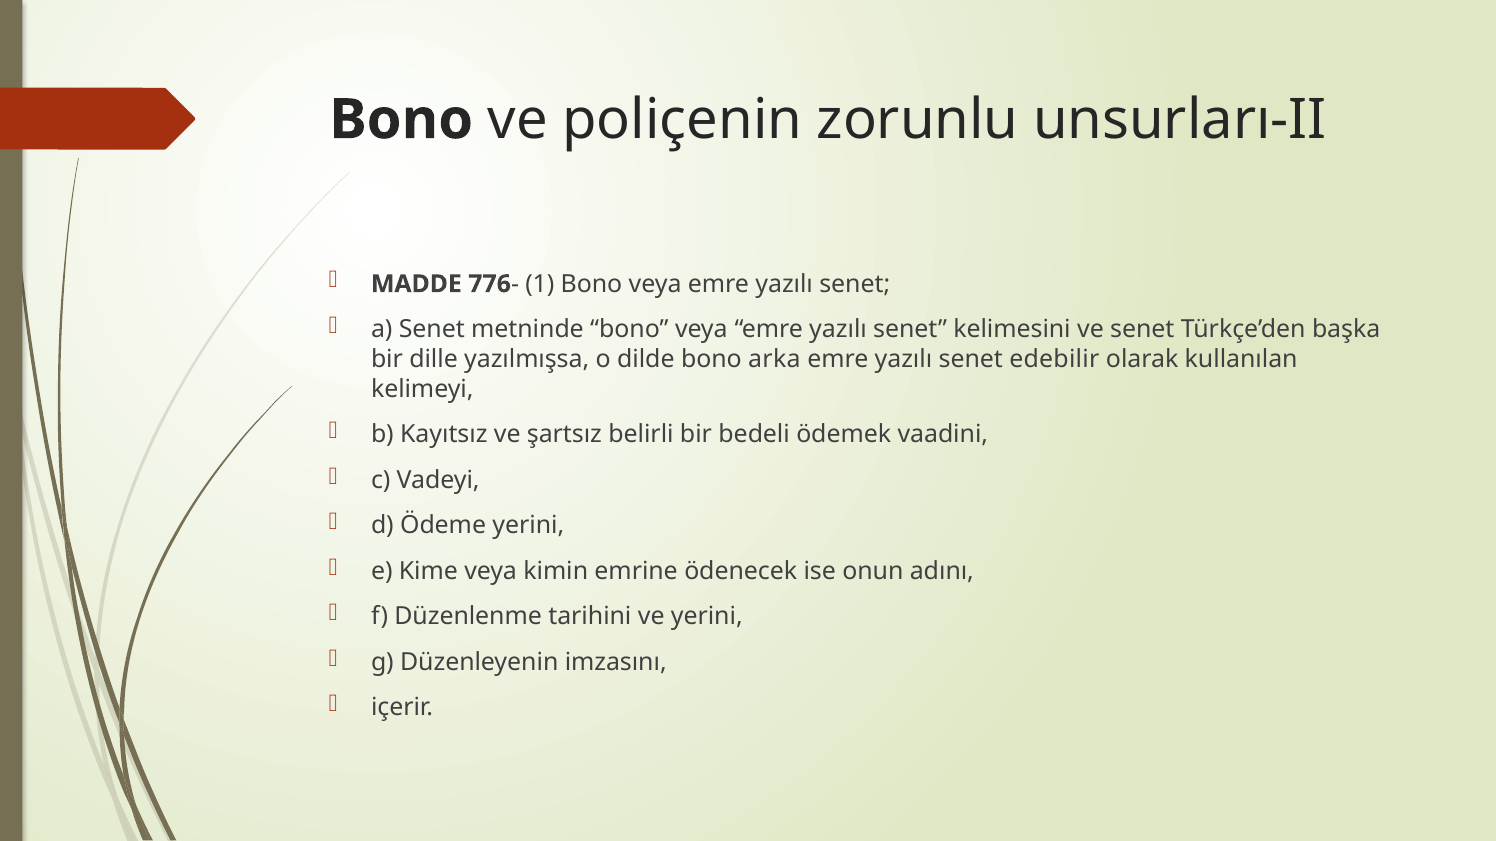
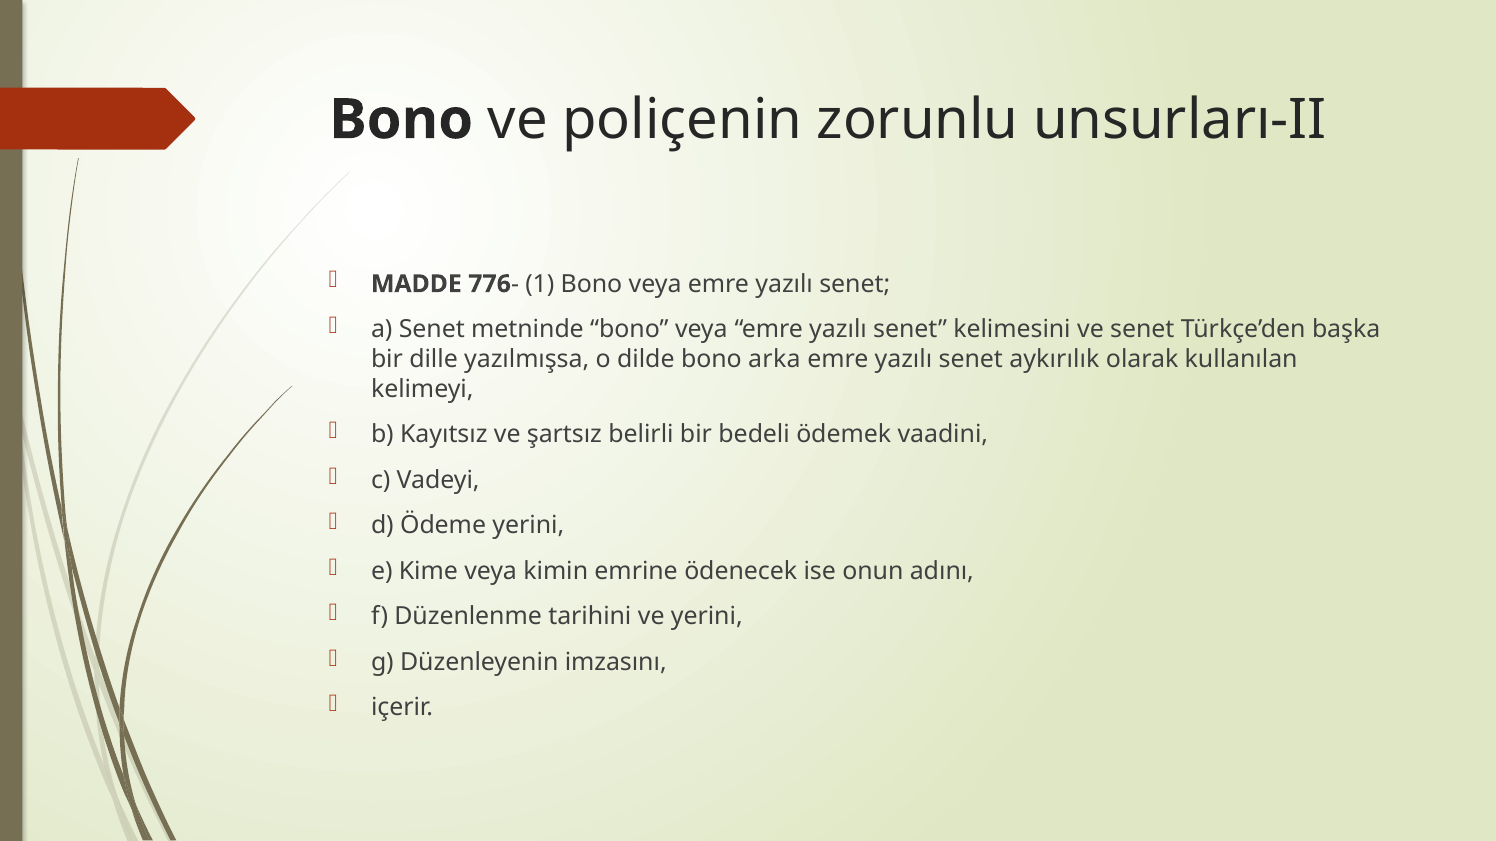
edebilir: edebilir -> aykırılık (1054, 360)
